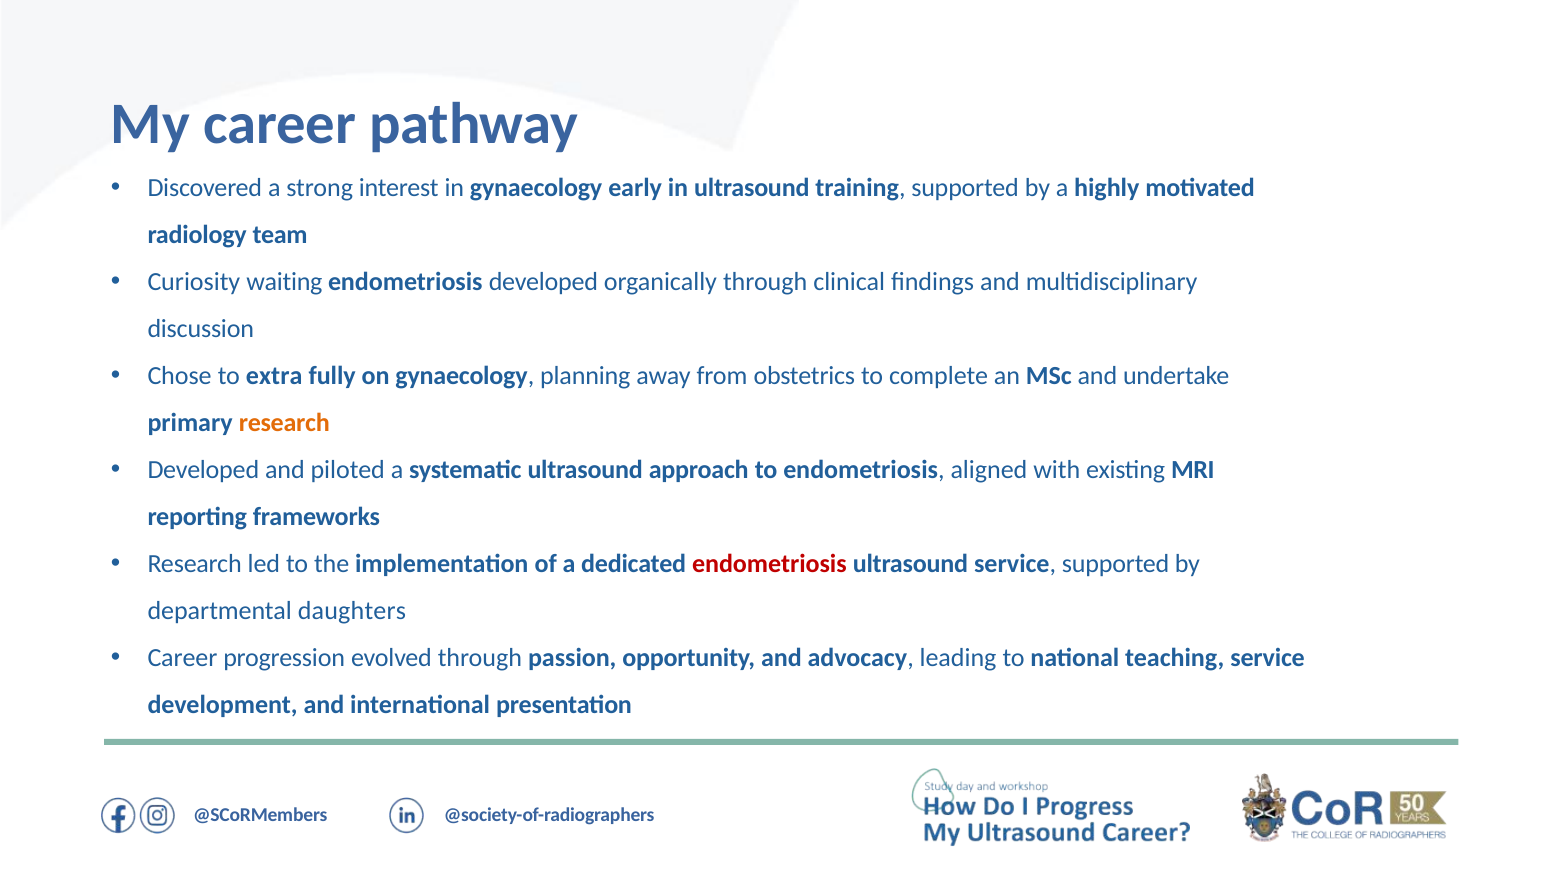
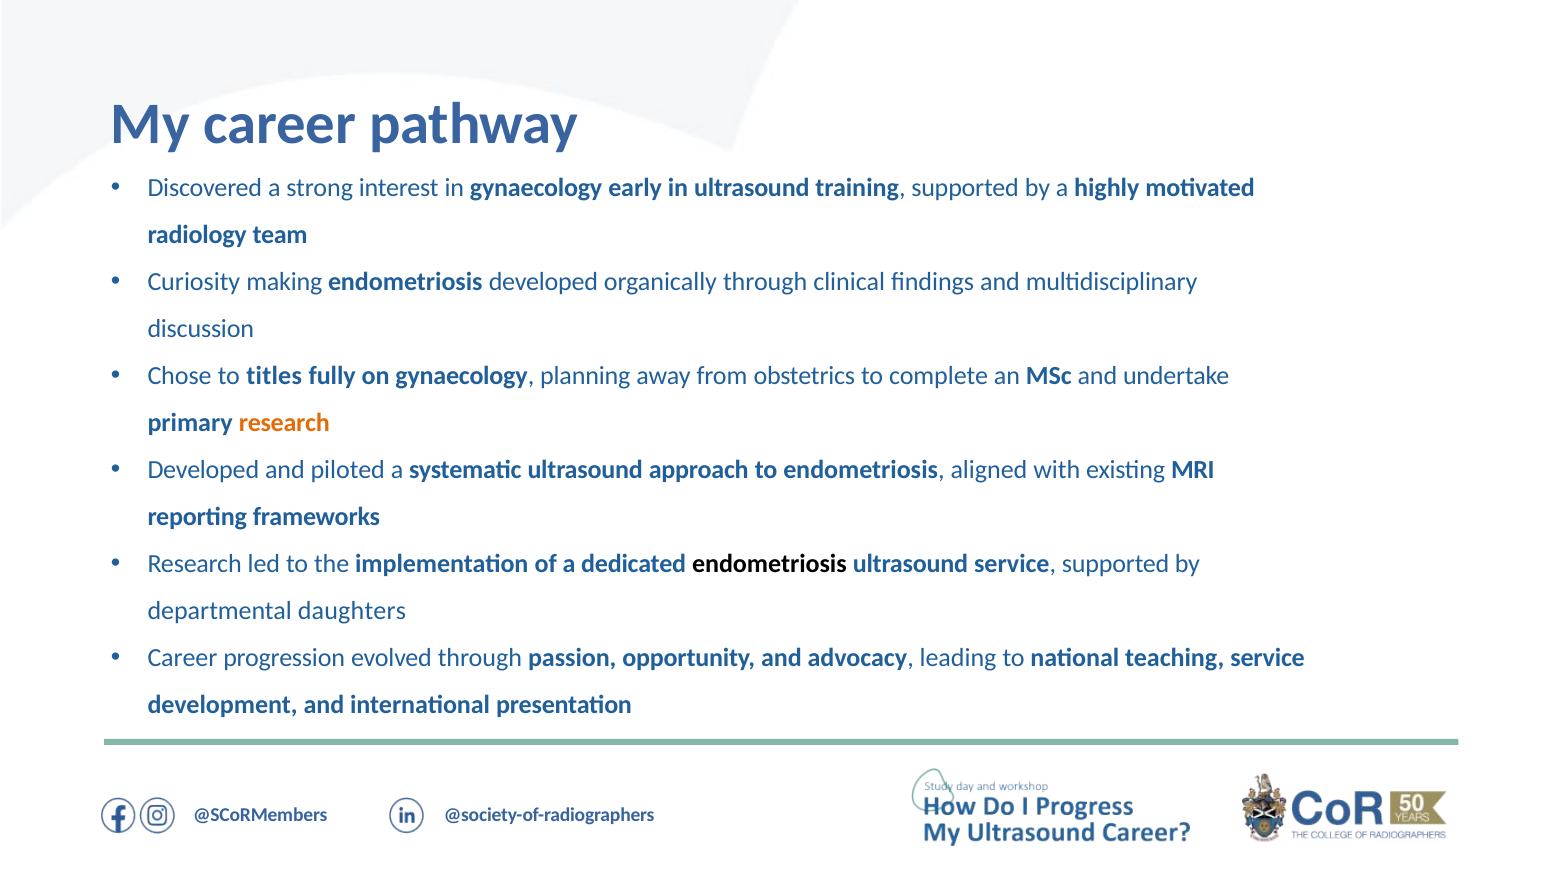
waiting: waiting -> making (284, 282)
extra: extra -> titles (274, 376)
endometriosis colour: red -> black (769, 564)
